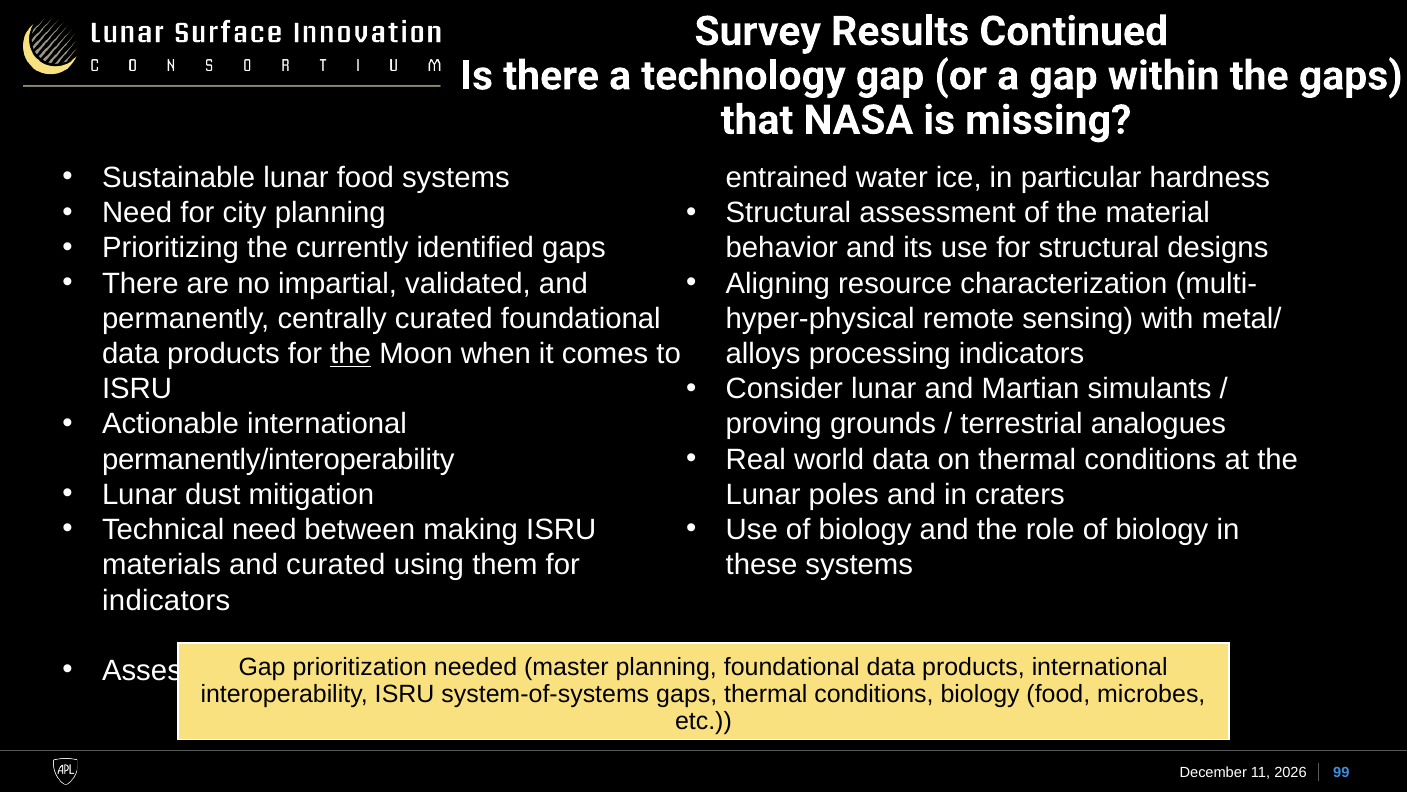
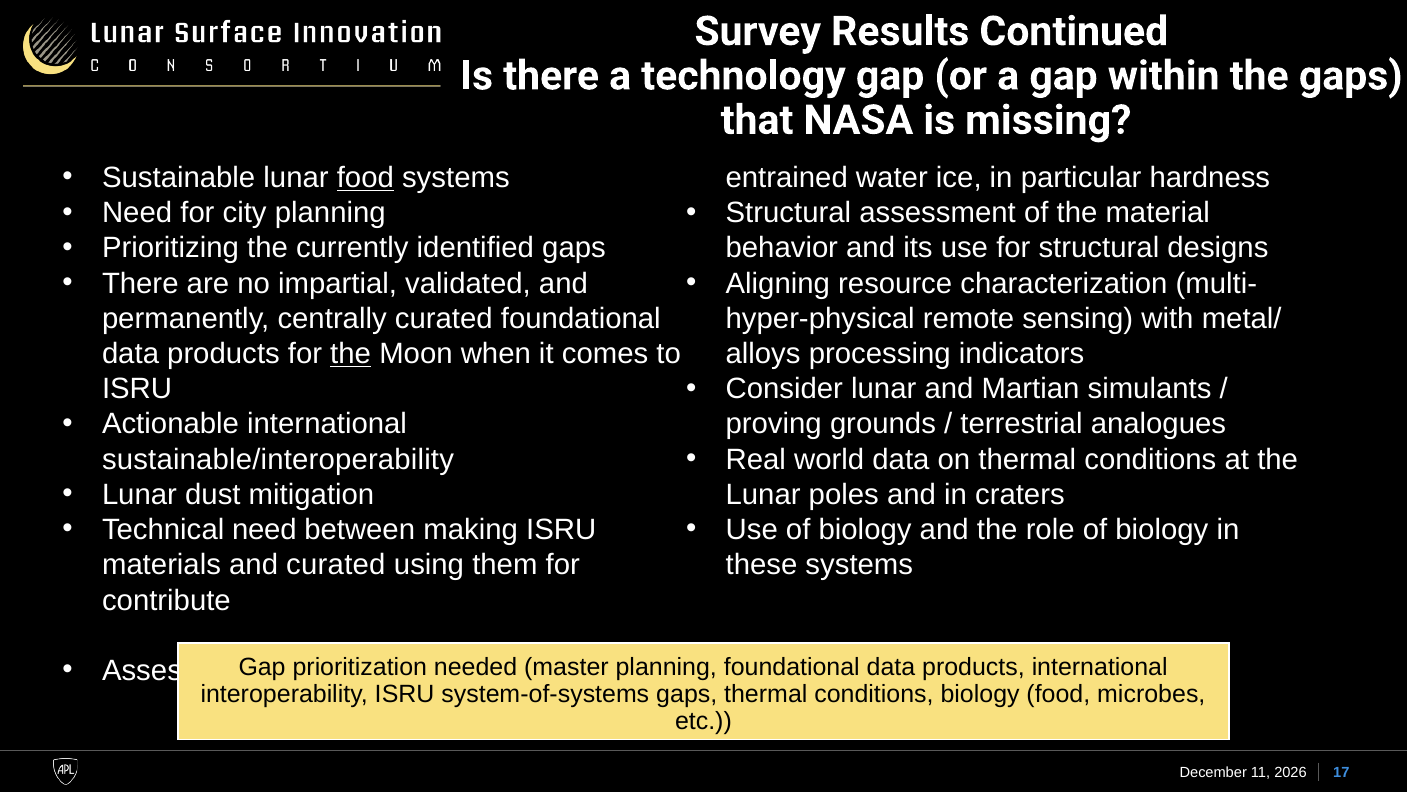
food underline: none -> present (365, 178)
permanently/interoperability: permanently/interoperability -> sustainable/interoperability (278, 459)
indicators: indicators -> contribute (166, 600)
99: 99 -> 17 (1341, 772)
